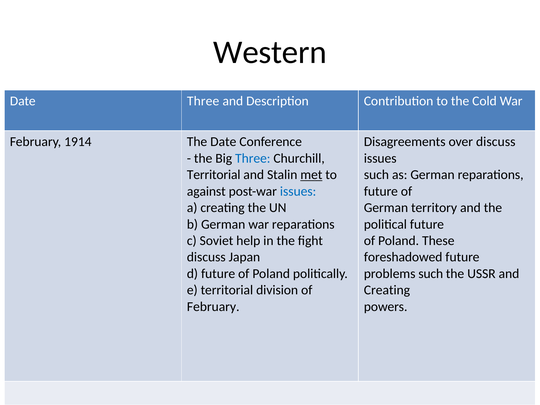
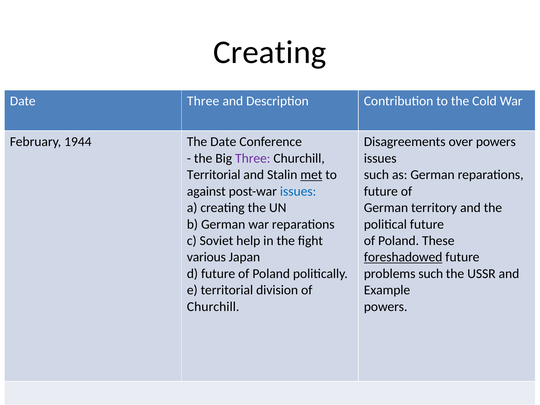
Western: Western -> Creating (270, 52)
1914: 1914 -> 1944 (78, 142)
over discuss: discuss -> powers (496, 142)
Three colour: blue -> purple (253, 158)
discuss: discuss -> various (206, 257)
foreshadowed underline: none -> present (403, 257)
Creating: Creating -> Example (387, 290)
February: February -> Churchill (213, 307)
